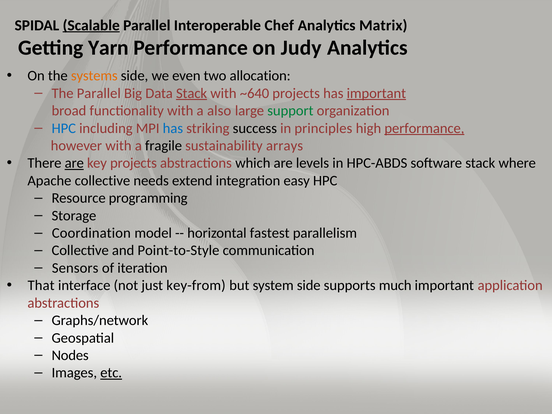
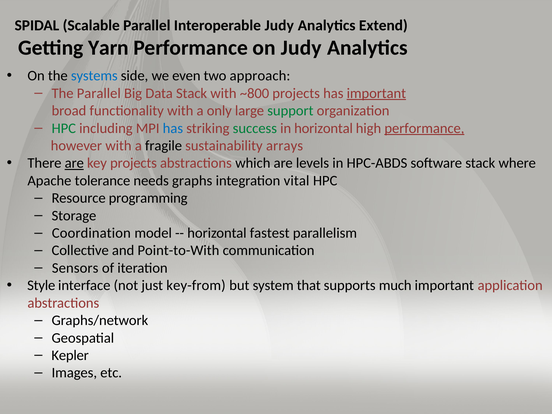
Scalable underline: present -> none (91, 25)
Interoperable Chef: Chef -> Judy (279, 25)
Matrix: Matrix -> Extend (383, 25)
systems colour: orange -> blue (94, 76)
allocation: allocation -> approach (260, 76)
Stack underline: present -> none (192, 93)
~640: ~640 -> ~800 (255, 93)
also: also -> only (219, 111)
HPC colour: blue -> green (64, 128)
success colour: black -> green (255, 128)
in principles: principles -> horizontal (324, 128)
Apache collective: collective -> tolerance (102, 181)
extend: extend -> graphs (192, 181)
easy: easy -> vital (297, 181)
Point-to-Style: Point-to-Style -> Point-to-With (178, 251)
That: That -> Style (41, 285)
system side: side -> that (309, 285)
Nodes: Nodes -> Kepler (70, 355)
etc underline: present -> none (111, 373)
